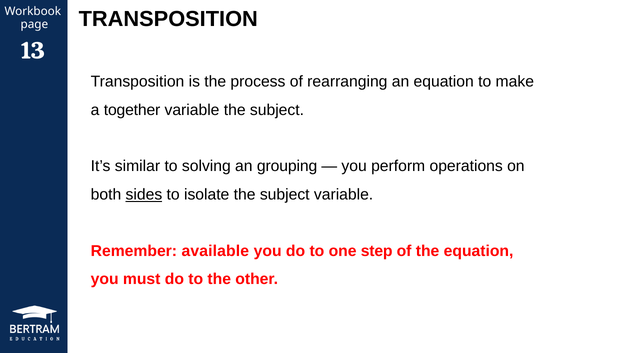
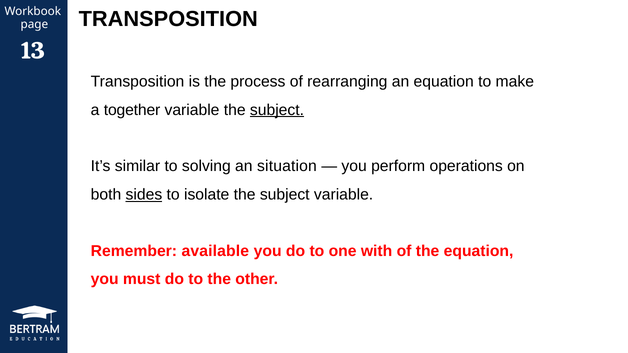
subject underline: none -> present (277, 110)
grouping: grouping -> situation (287, 166)
step: step -> with (377, 251)
